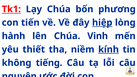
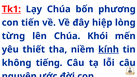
hiệp underline: present -> none (102, 23)
hành: hành -> từng (13, 36)
Vinh: Vinh -> Khói (98, 36)
